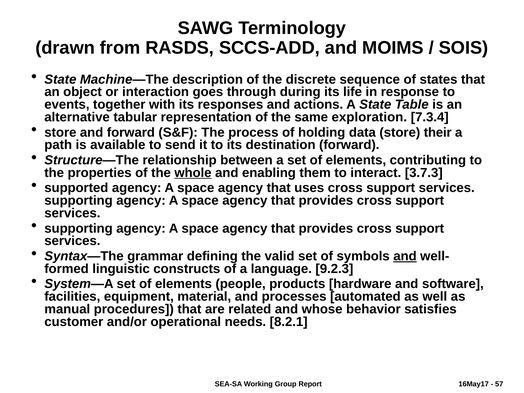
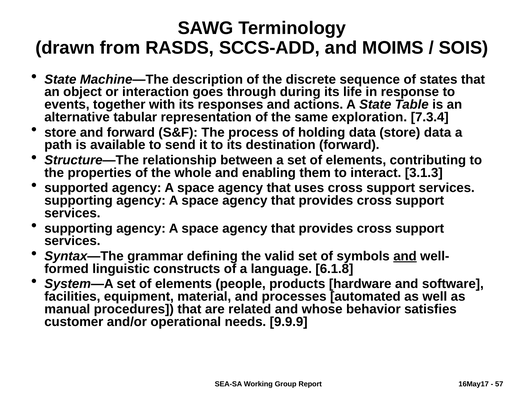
store their: their -> data (438, 132)
whole underline: present -> none (193, 173)
3.7.3: 3.7.3 -> 3.1.3 (424, 173)
9.2.3: 9.2.3 -> 6.1.8 (334, 269)
8.2.1: 8.2.1 -> 9.9.9 (289, 322)
